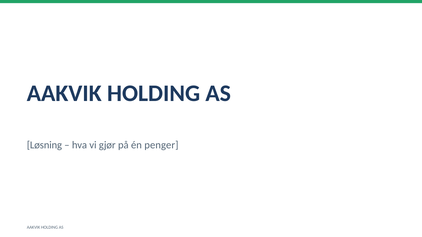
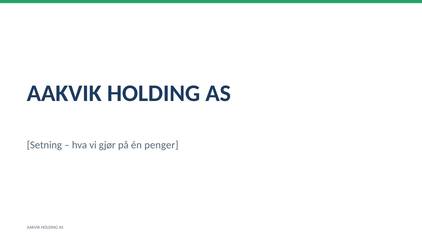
Løsning: Løsning -> Setning (44, 145)
